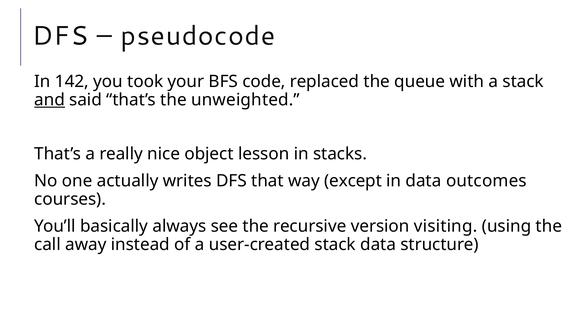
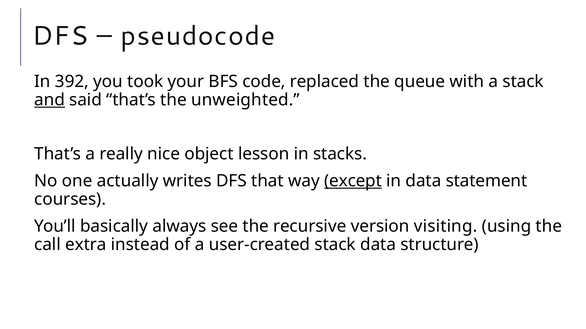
142: 142 -> 392 (72, 82)
except underline: none -> present (353, 181)
outcomes: outcomes -> statement (487, 181)
away: away -> extra (86, 245)
